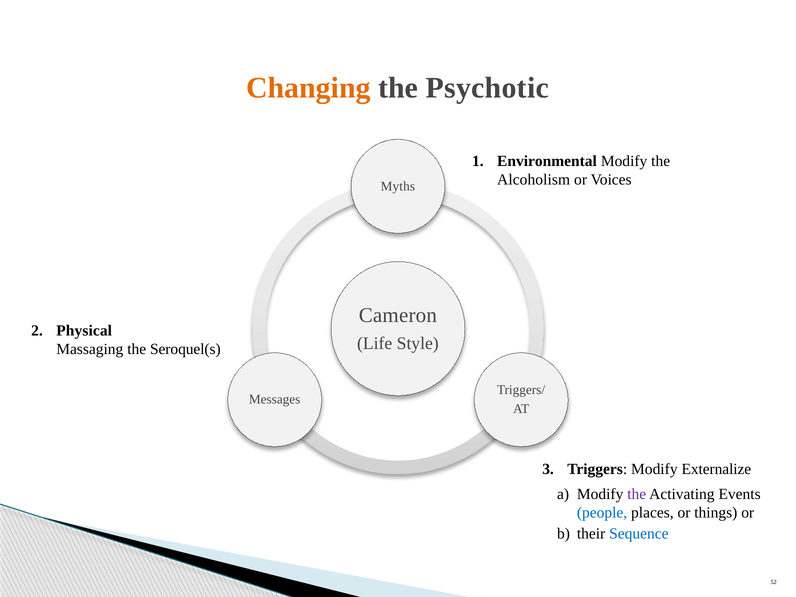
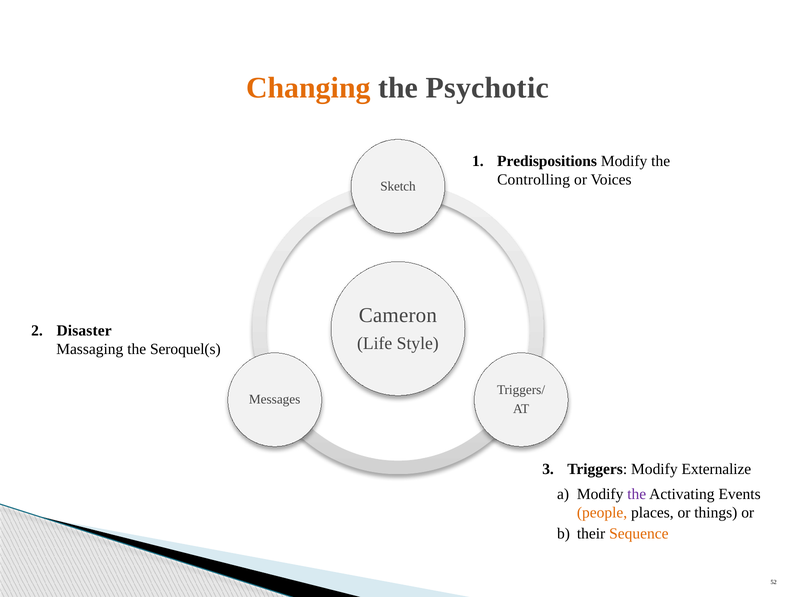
Environmental: Environmental -> Predispositions (547, 161)
Alcoholism: Alcoholism -> Controlling (534, 180)
Myths: Myths -> Sketch (398, 186)
Physical: Physical -> Disaster (84, 330)
people colour: blue -> orange (602, 513)
Sequence colour: blue -> orange (639, 534)
